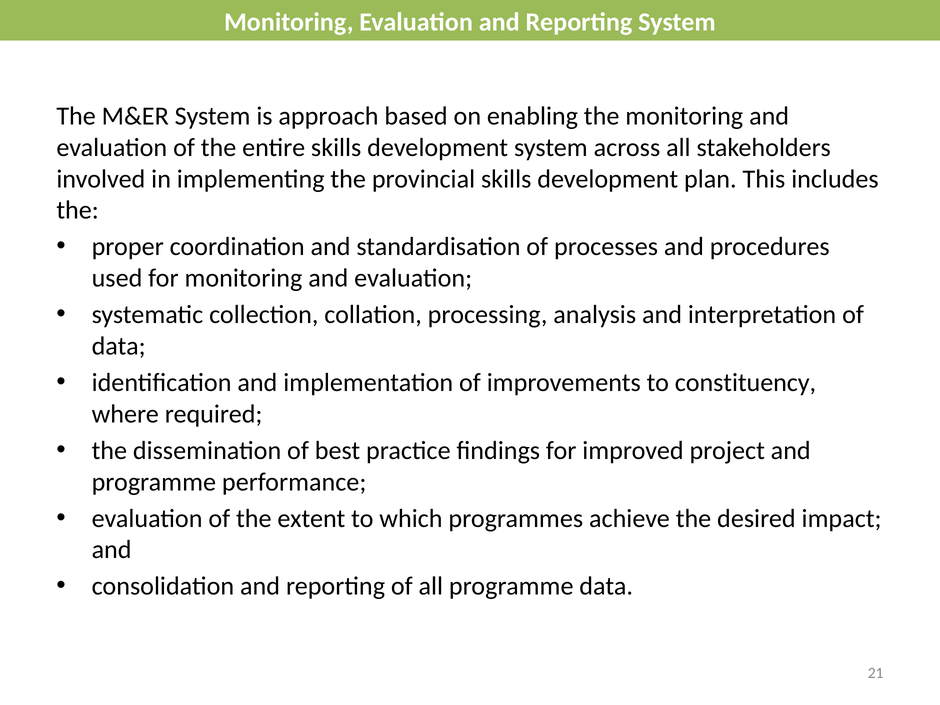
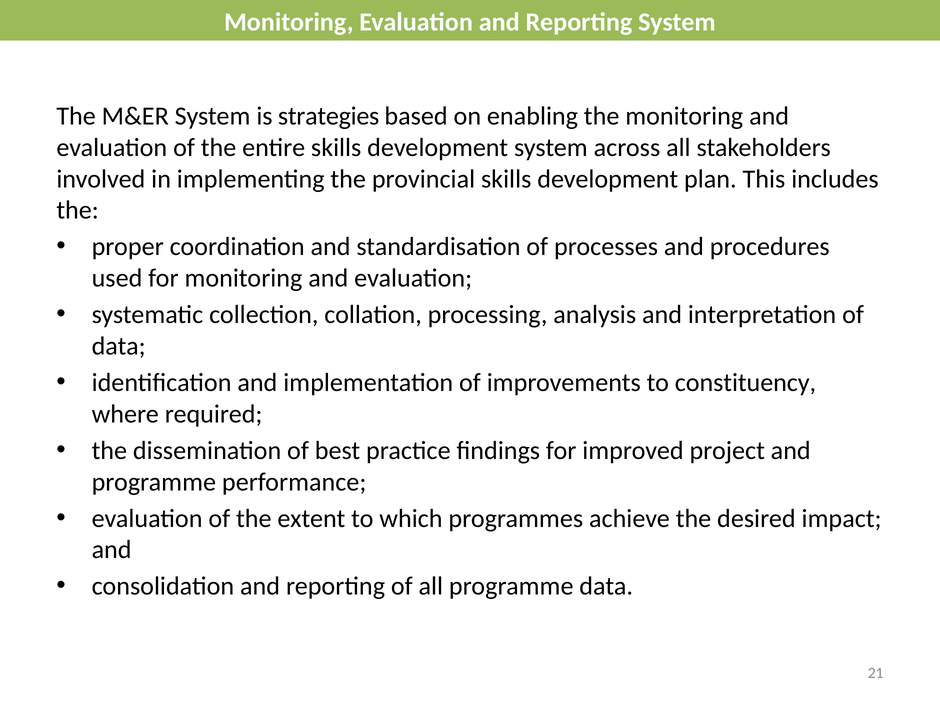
approach: approach -> strategies (329, 116)
